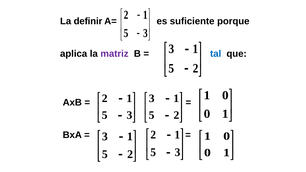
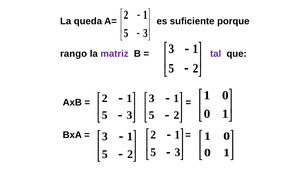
definir: definir -> queda (88, 21)
aplica: aplica -> rango (74, 54)
tal colour: blue -> purple (216, 54)
